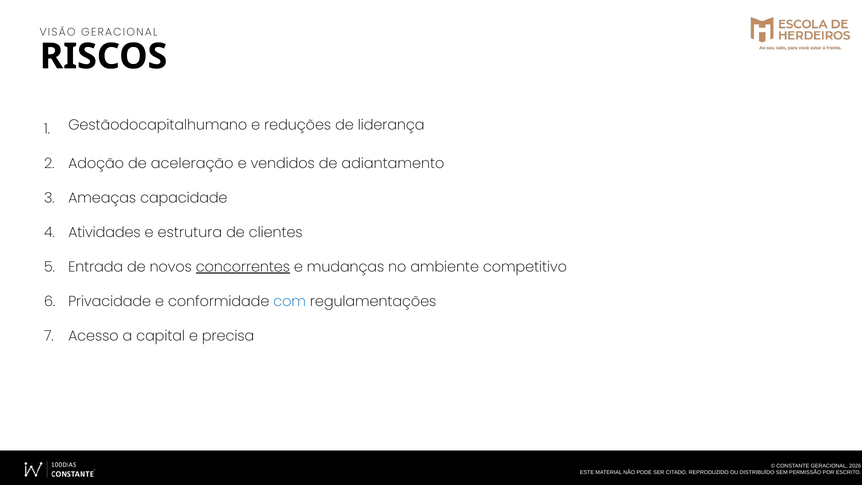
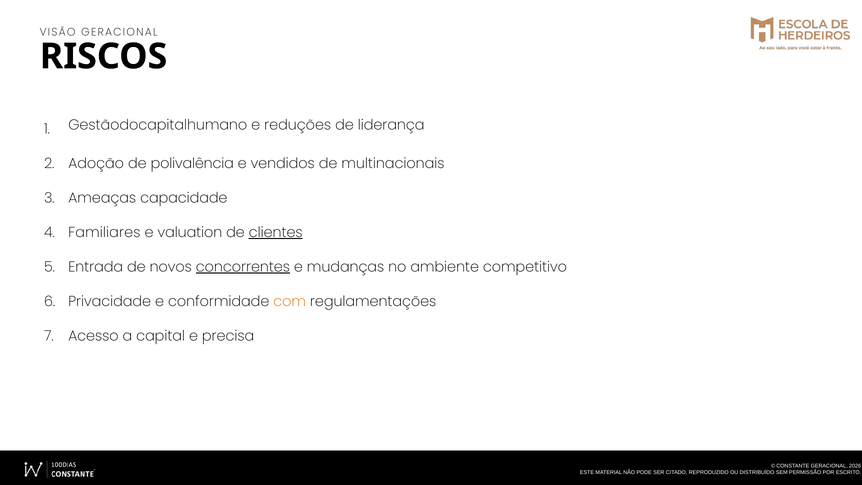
aceleração: aceleração -> polivalência (192, 163)
adiantamento: adiantamento -> multinacionais (393, 163)
Atividades: Atividades -> Familiares (104, 232)
estrutura: estrutura -> valuation (190, 232)
clientes underline: none -> present (276, 232)
com colour: blue -> orange (290, 301)
